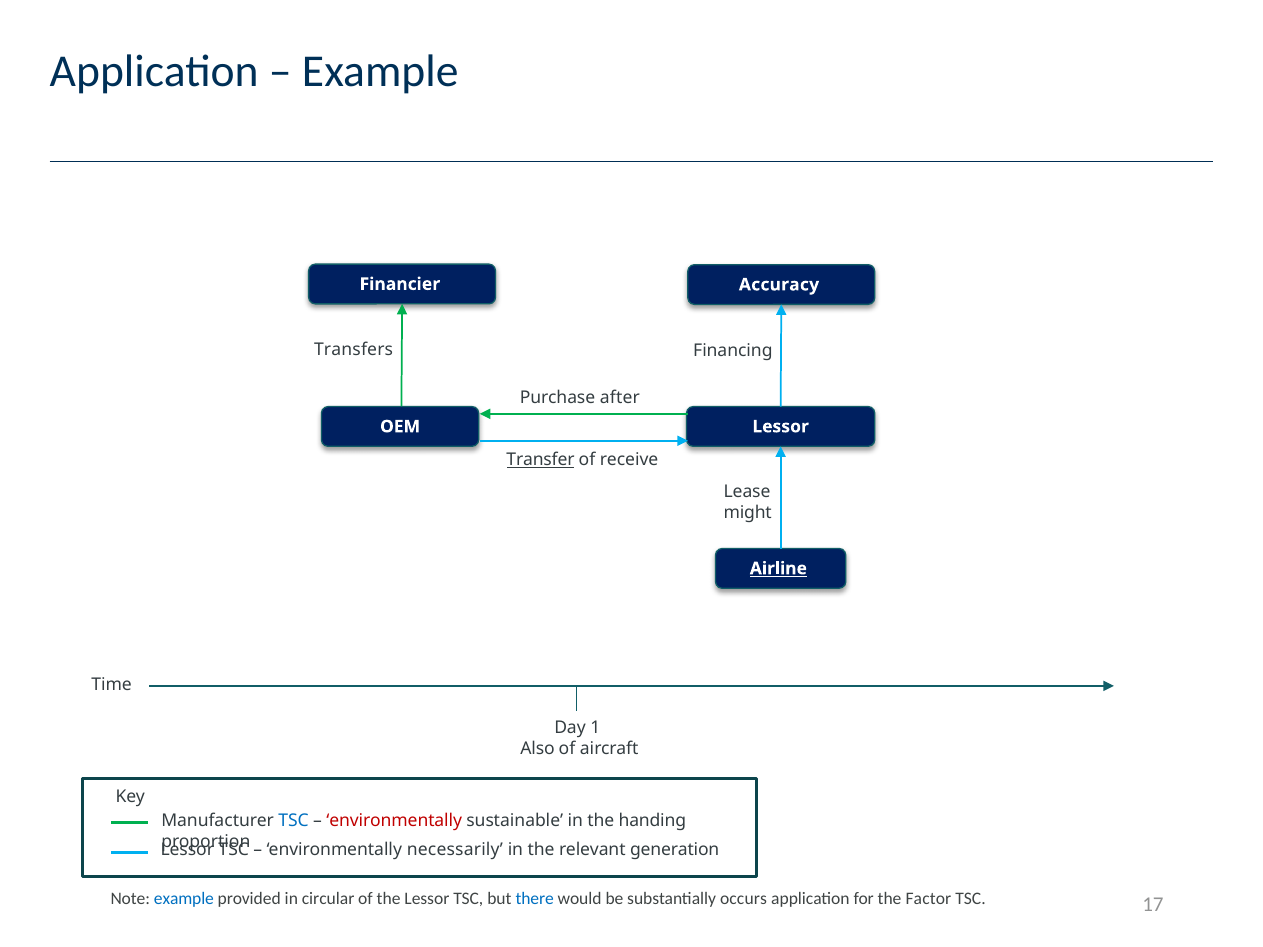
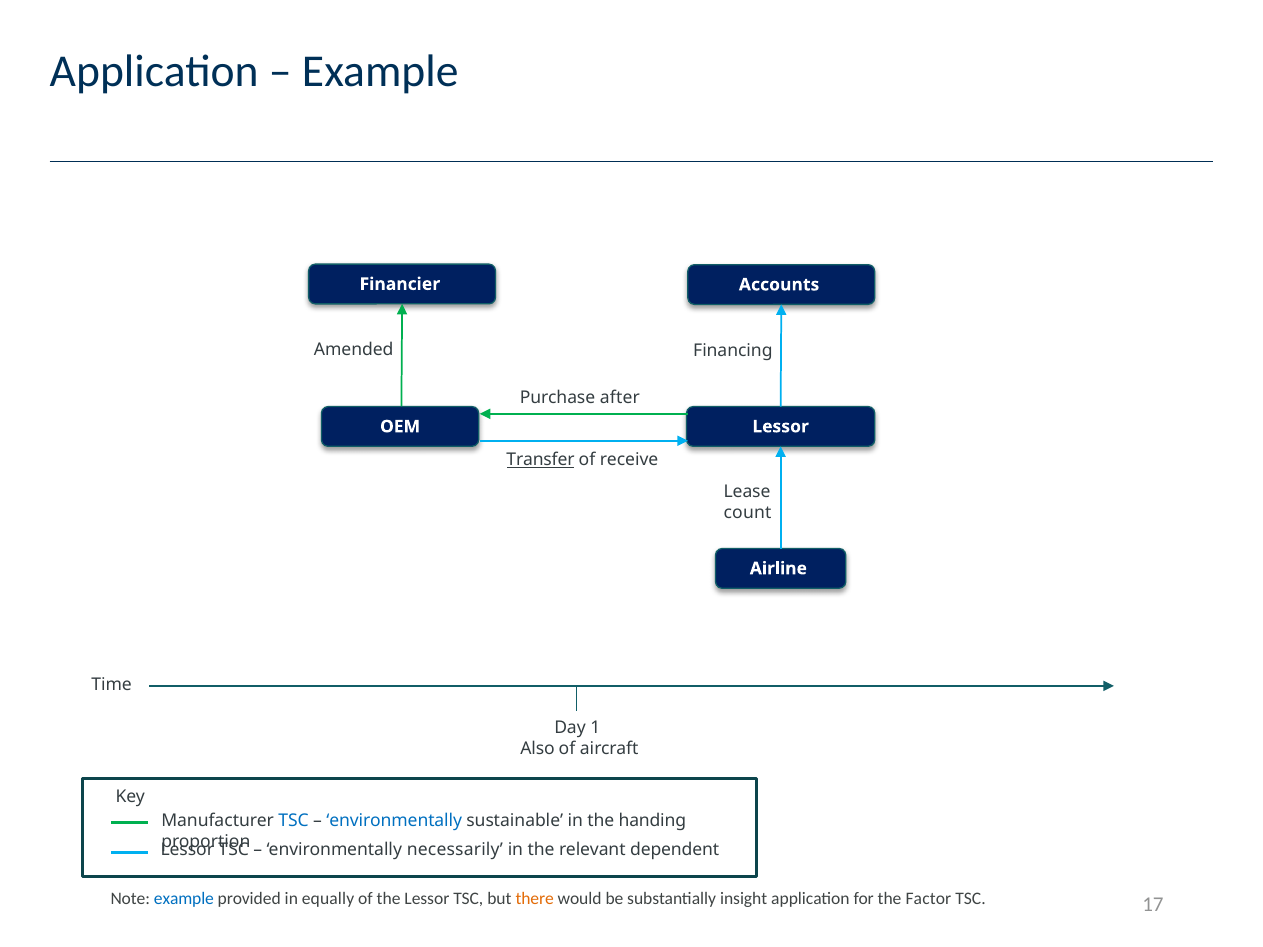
Accuracy: Accuracy -> Accounts (779, 285)
Transfers: Transfers -> Amended (354, 350)
might: might -> count (748, 513)
Airline underline: present -> none (778, 569)
environmentally colour: red -> blue (394, 821)
generation: generation -> dependent (675, 850)
circular: circular -> equally (328, 899)
there colour: blue -> orange (535, 899)
occurs: occurs -> insight (744, 899)
